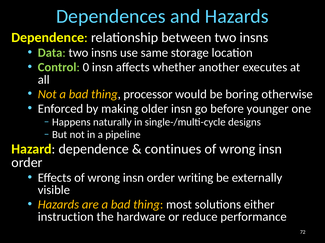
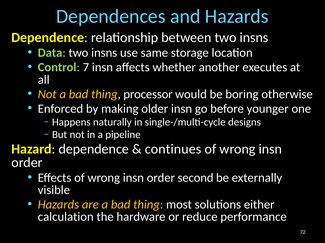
0: 0 -> 7 (86, 68)
writing: writing -> second (196, 178)
instruction: instruction -> calculation (66, 218)
